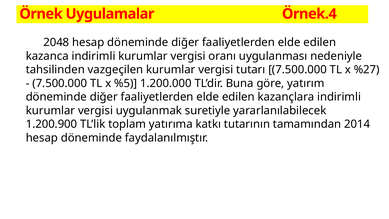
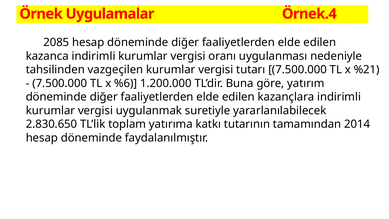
2048: 2048 -> 2085 (56, 42)
%27: %27 -> %21 (367, 70)
%5: %5 -> %6 (126, 83)
1.200.900: 1.200.900 -> 2.830.650 (52, 124)
